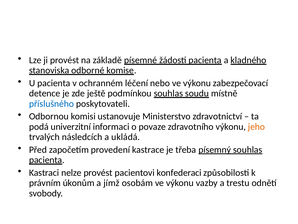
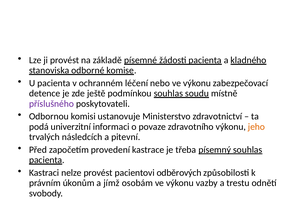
příslušného colour: blue -> purple (51, 104)
ukládá: ukládá -> pitevní (126, 137)
konfederaci: konfederaci -> odběrových (179, 172)
